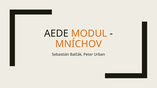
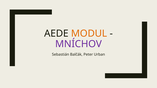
MNÍCHOV colour: orange -> purple (79, 44)
